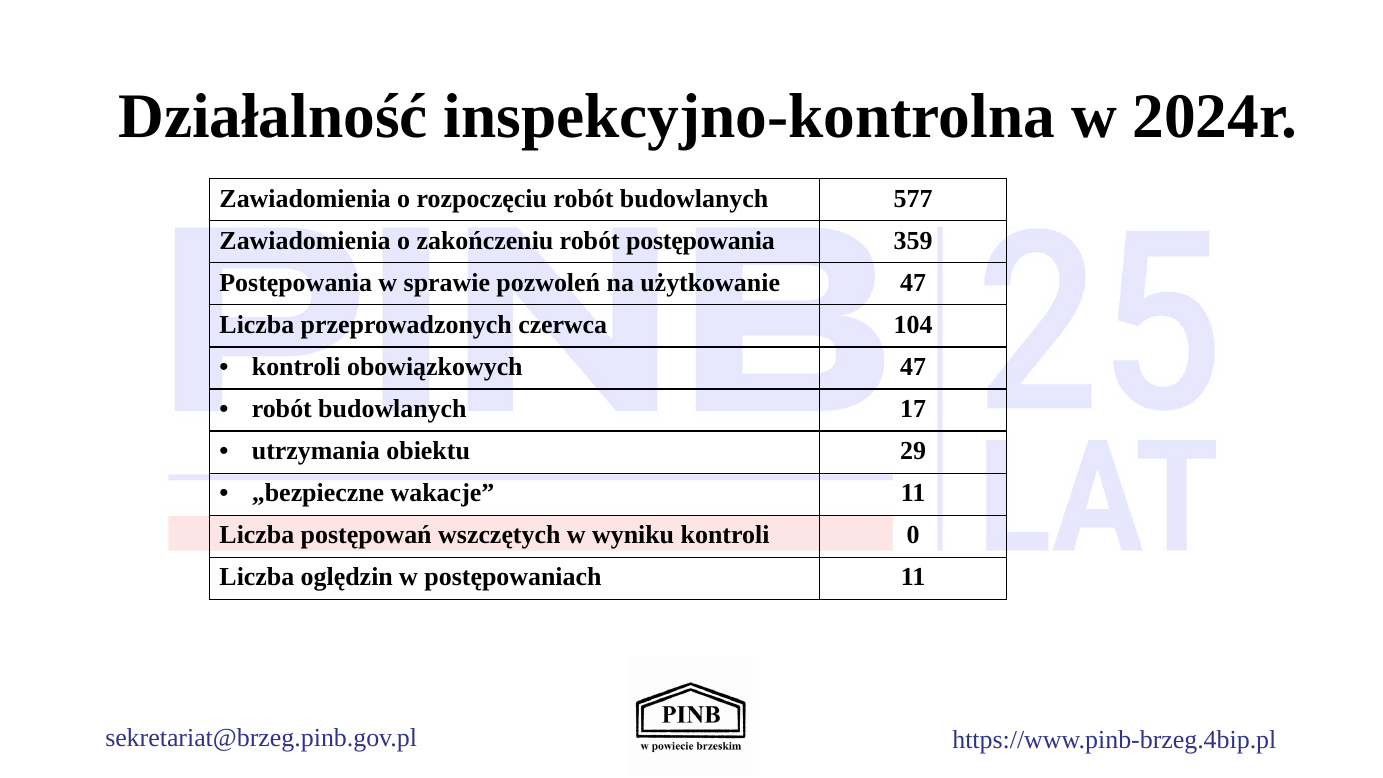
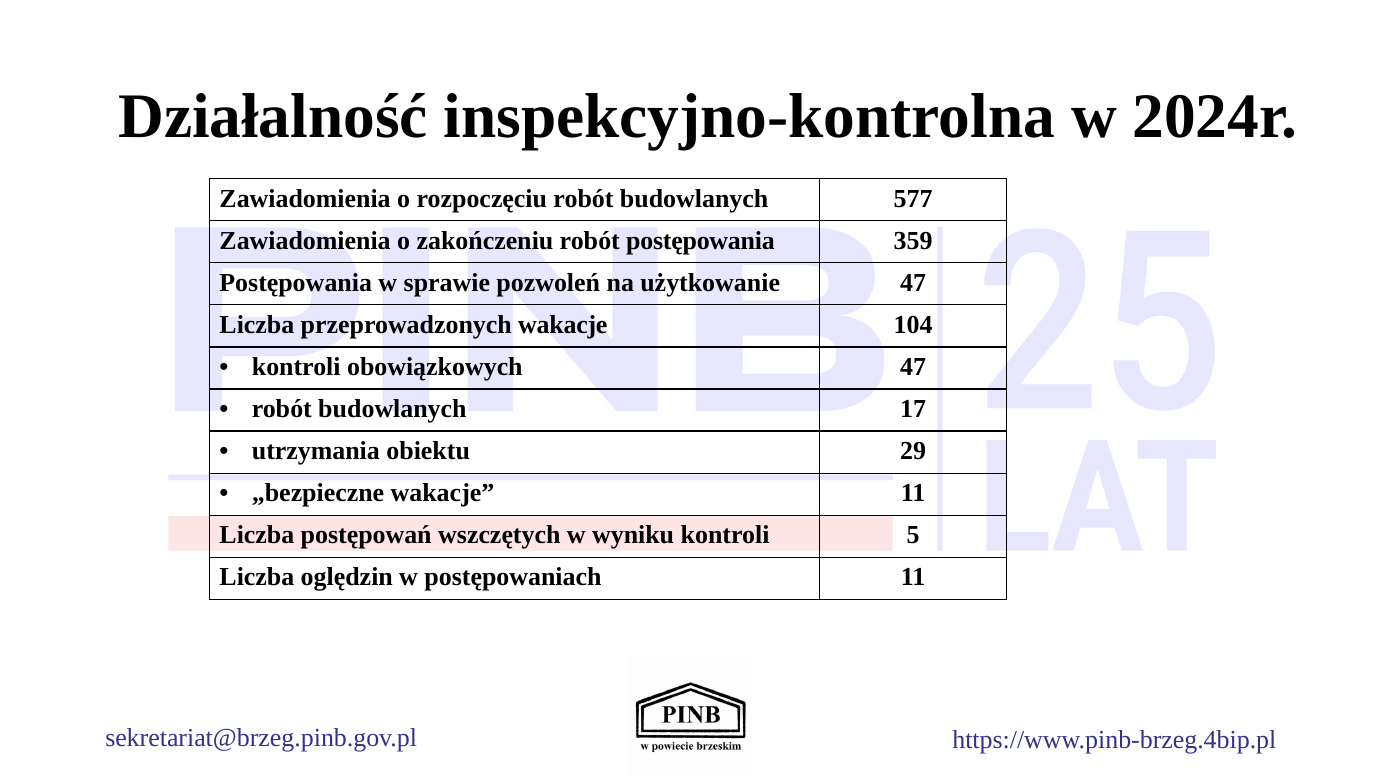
przeprowadzonych czerwca: czerwca -> wakacje (563, 325)
0: 0 -> 5 (913, 535)
